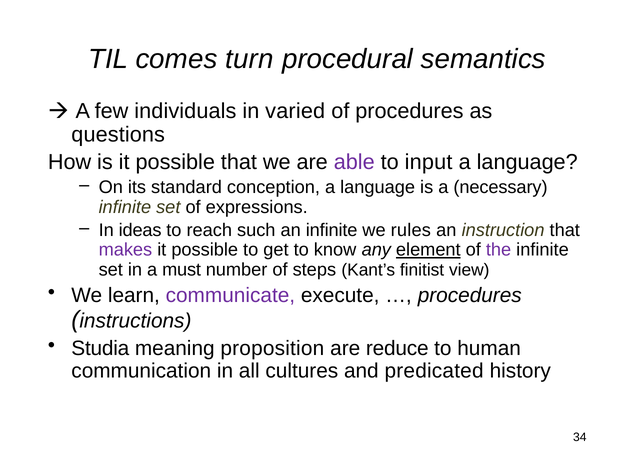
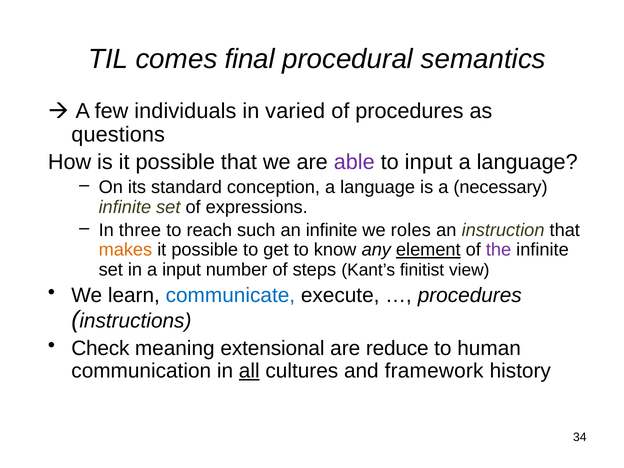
turn: turn -> final (250, 59)
ideas: ideas -> three (140, 230)
rules: rules -> roles (411, 230)
makes colour: purple -> orange (125, 250)
a must: must -> input (182, 270)
communicate colour: purple -> blue (230, 296)
Studia: Studia -> Check (100, 348)
proposition: proposition -> extensional (272, 348)
all underline: none -> present (249, 371)
predicated: predicated -> framework (434, 371)
